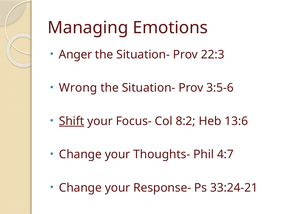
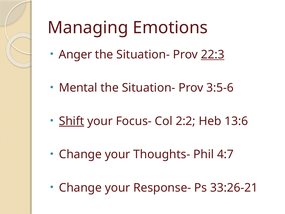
22:3 underline: none -> present (213, 54)
Wrong: Wrong -> Mental (78, 88)
8:2: 8:2 -> 2:2 (186, 121)
33:24-21: 33:24-21 -> 33:26-21 (234, 188)
